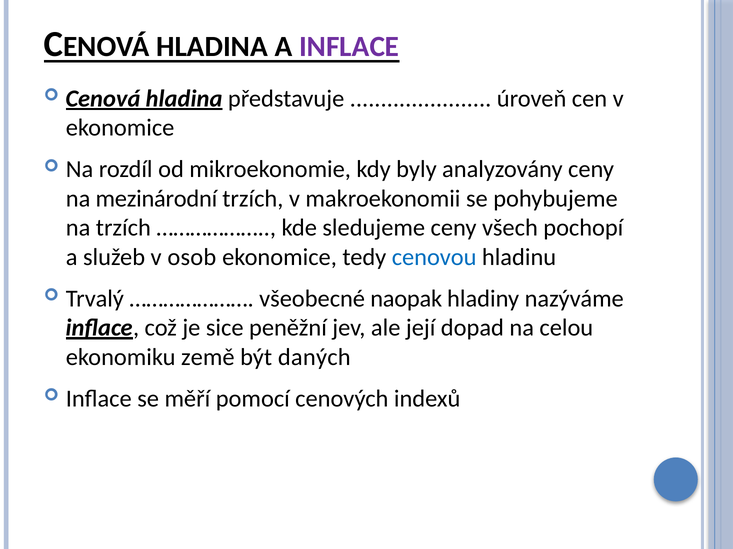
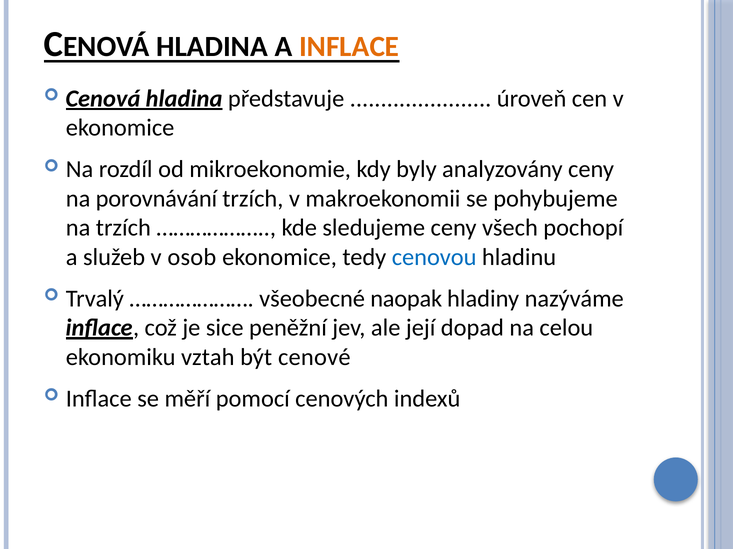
INFLACE colour: purple -> orange (349, 47)
mezinárodní: mezinárodní -> porovnávání (156, 199)
země: země -> vztah (208, 358)
daných: daných -> cenové (314, 358)
